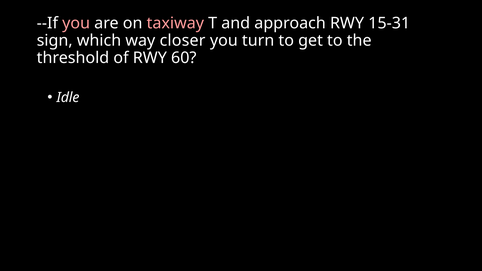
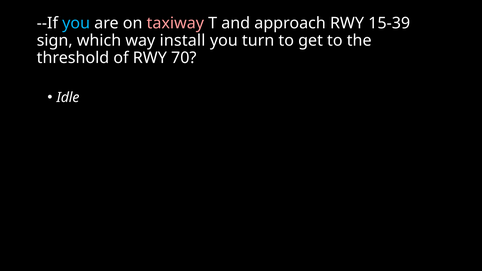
you colour: pink -> light blue (76, 23)
15-31: 15-31 -> 15-39 (389, 23)
closer: closer -> install (183, 41)
60: 60 -> 70 (184, 58)
